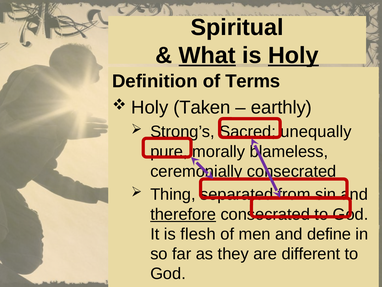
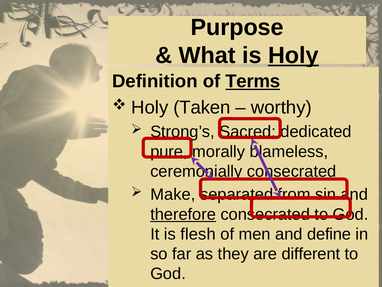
Spiritual: Spiritual -> Purpose (237, 27)
What underline: present -> none (207, 55)
Terms underline: none -> present (253, 81)
earthly: earthly -> worthy (281, 107)
unequally: unequally -> dedicated (316, 132)
Thing: Thing -> Make (173, 194)
